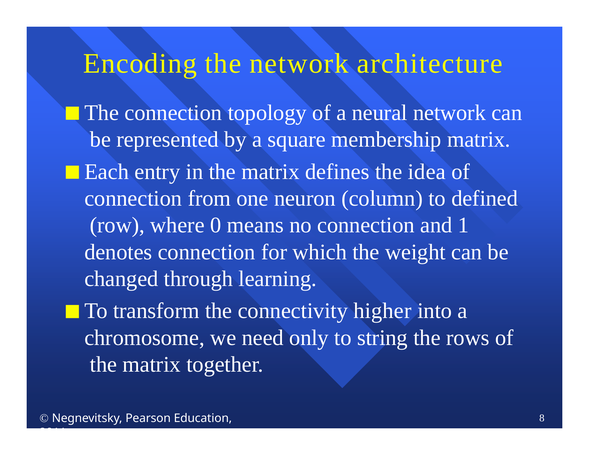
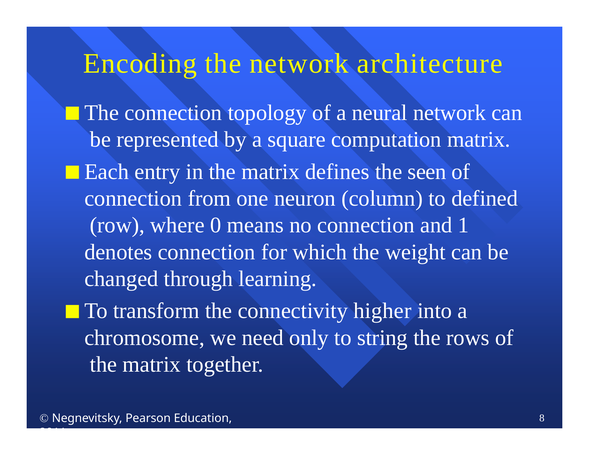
membership: membership -> computation (386, 140)
idea: idea -> seen (427, 172)
